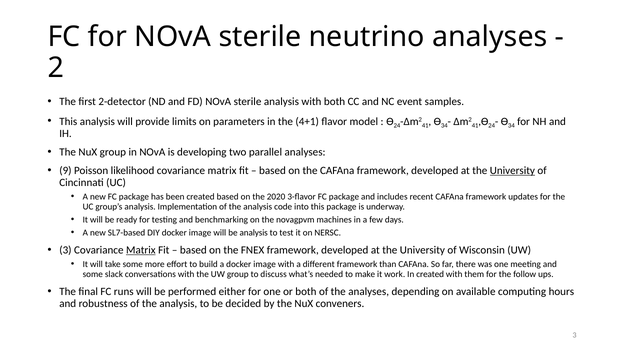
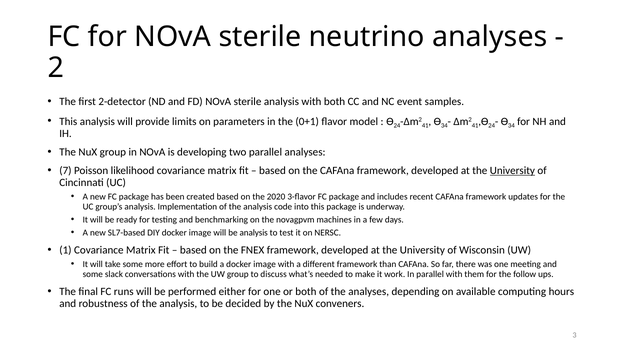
4+1: 4+1 -> 0+1 (307, 121)
9: 9 -> 7 (65, 171)
3: 3 -> 1 (65, 250)
Matrix underline: present -> none (141, 250)
In created: created -> parallel (430, 274)
